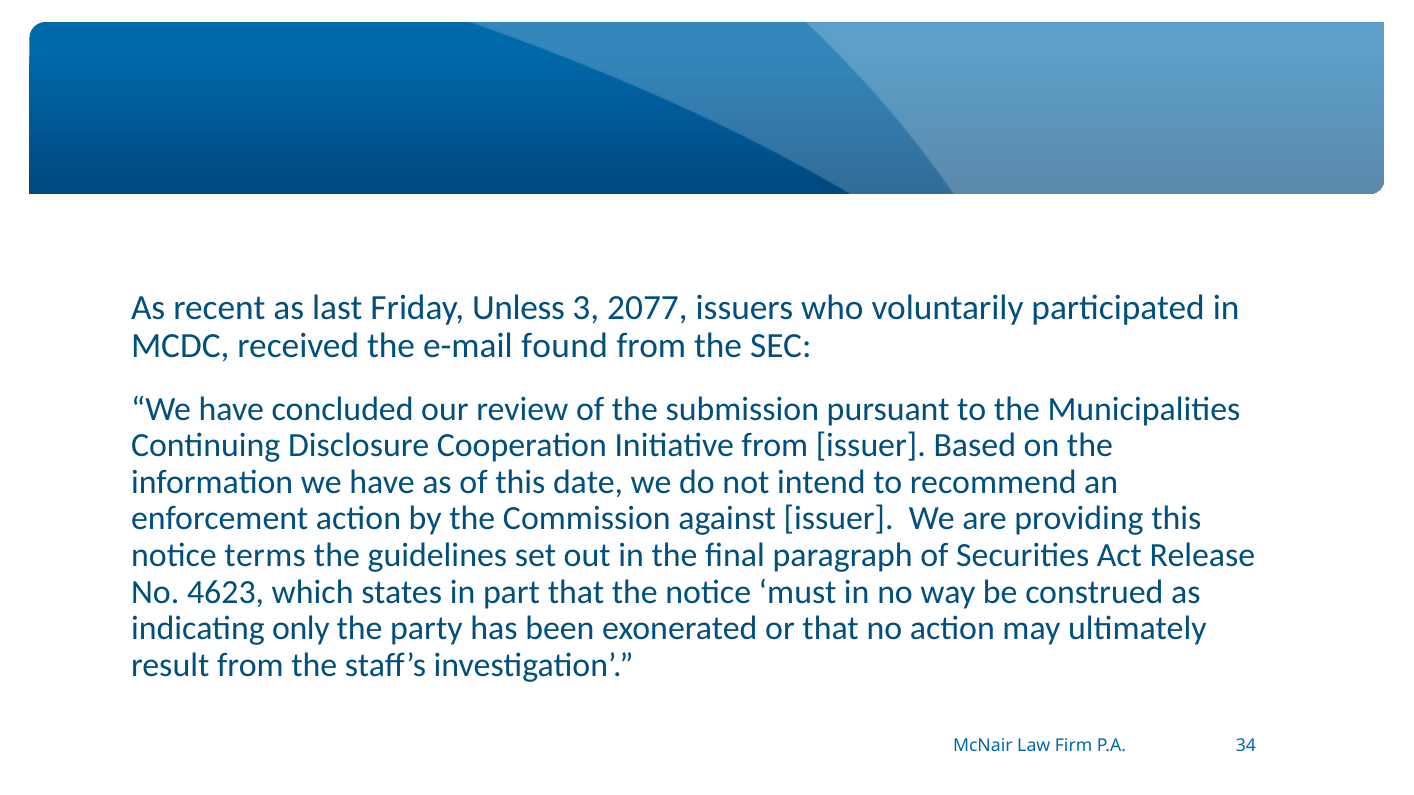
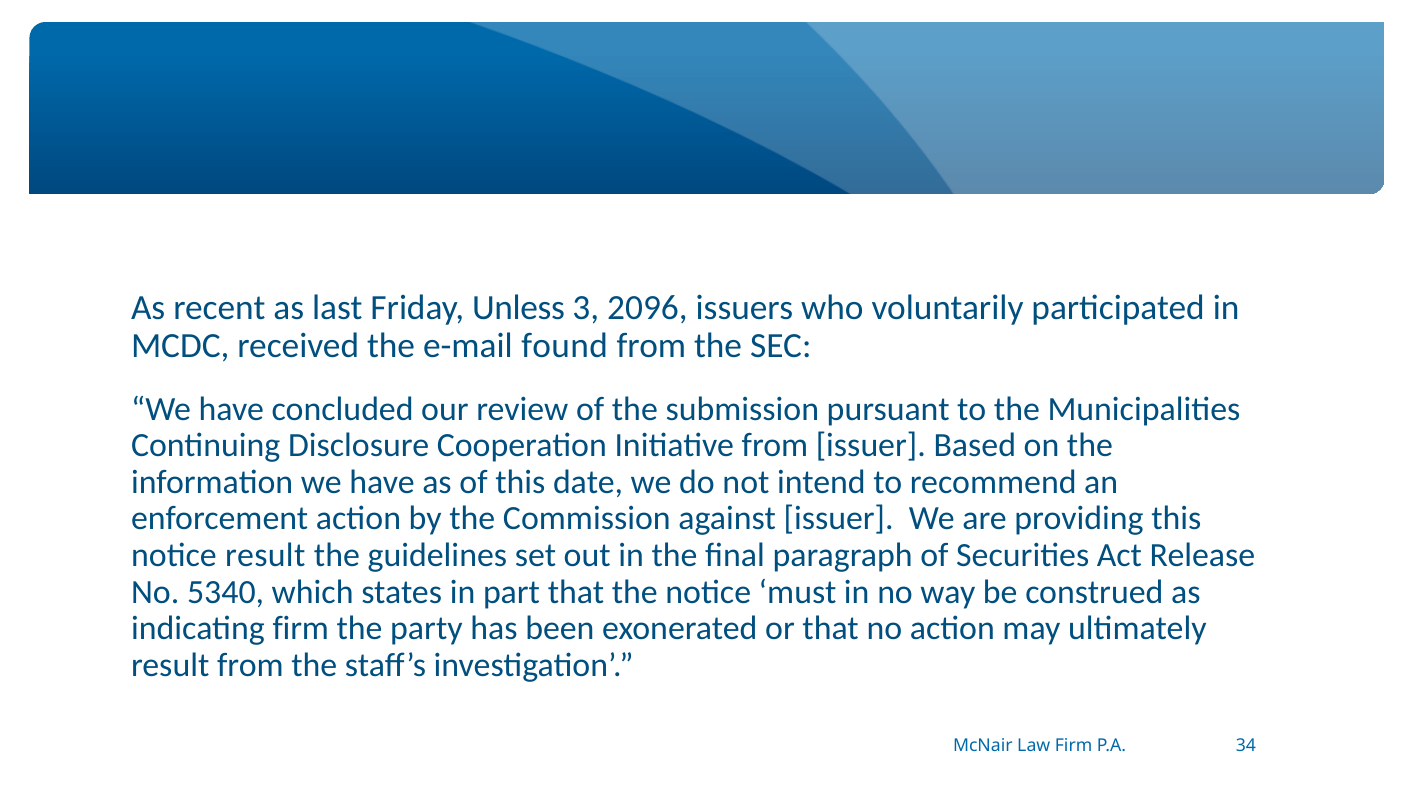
2077: 2077 -> 2096 (647, 307)
notice terms: terms -> result (265, 556)
4623: 4623 -> 5340 (226, 592)
indicating only: only -> firm (301, 629)
